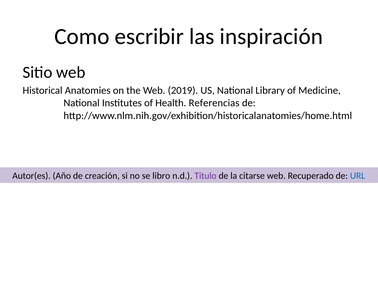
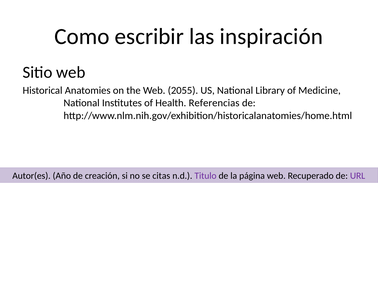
2019: 2019 -> 2055 (183, 91)
libro: libro -> citas (161, 176)
citarse: citarse -> página (252, 176)
URL colour: blue -> purple (358, 176)
